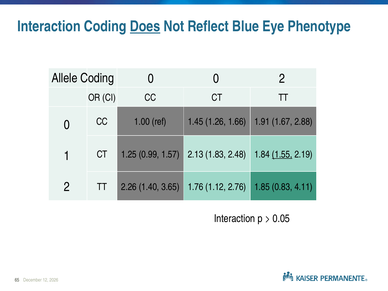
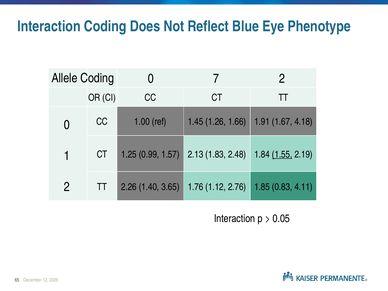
Does underline: present -> none (145, 27)
0 0: 0 -> 7 (216, 79)
2.88: 2.88 -> 4.18 (304, 122)
